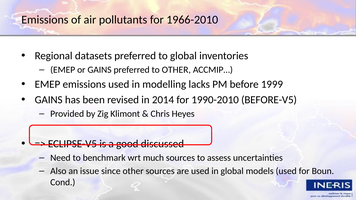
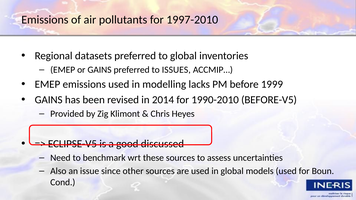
1966-2010: 1966-2010 -> 1997-2010 (192, 20)
to OTHER: OTHER -> ISSUES (176, 70)
much: much -> these (153, 158)
